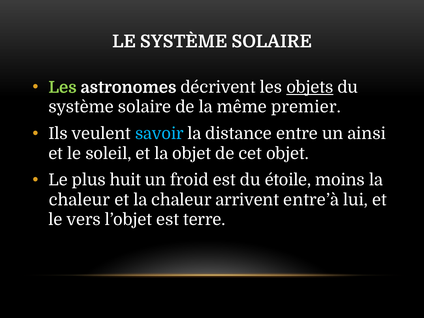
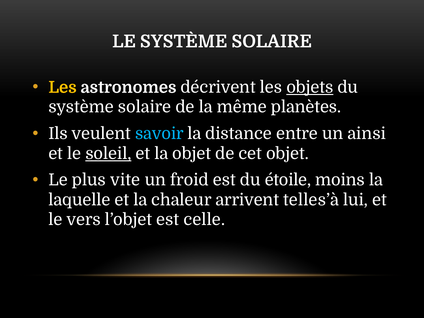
Les colour: light green -> yellow (63, 87)
premier: premier -> planètes (306, 107)
soleil underline: none -> present (108, 154)
huit: huit -> vite (125, 180)
chaleur: chaleur -> laquelle (79, 200)
entre’à: entre’à -> telles’à (311, 200)
terre: terre -> celle (204, 220)
